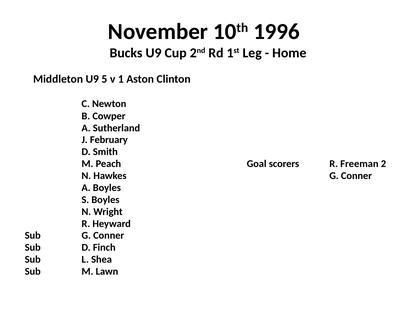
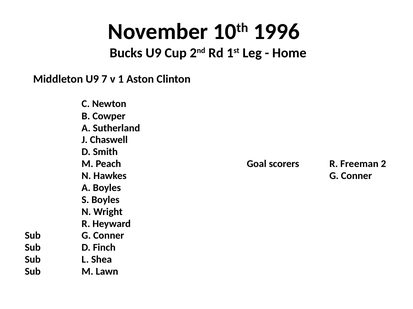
5: 5 -> 7 (104, 79)
February: February -> Chaswell (109, 140)
